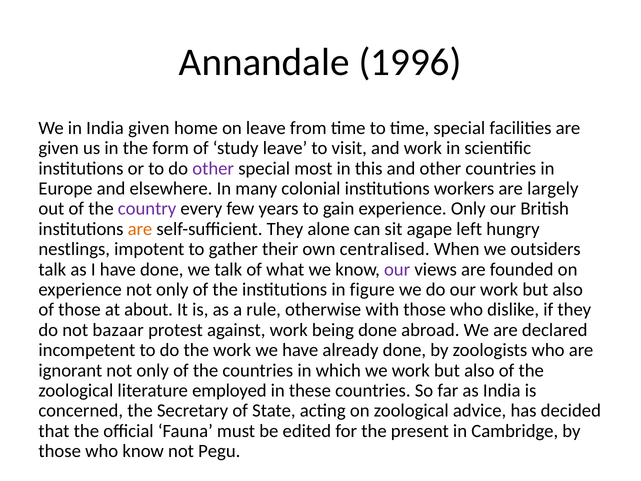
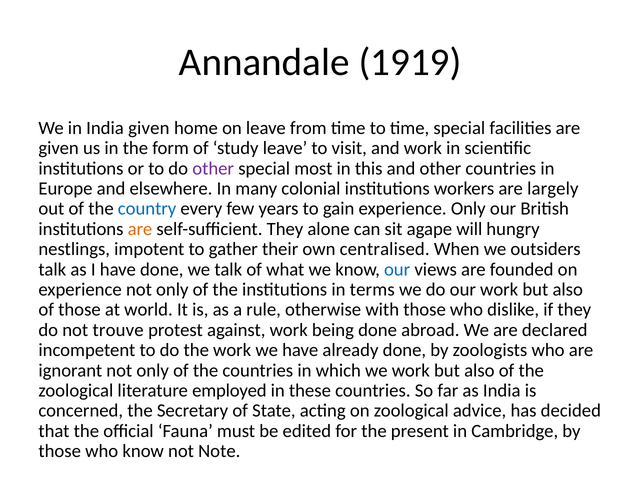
1996: 1996 -> 1919 (410, 62)
country colour: purple -> blue (147, 209)
left: left -> will (469, 229)
our colour: purple -> blue (397, 269)
figure: figure -> terms (372, 289)
about: about -> world (148, 310)
bazaar: bazaar -> trouve (118, 330)
Pegu: Pegu -> Note (219, 451)
